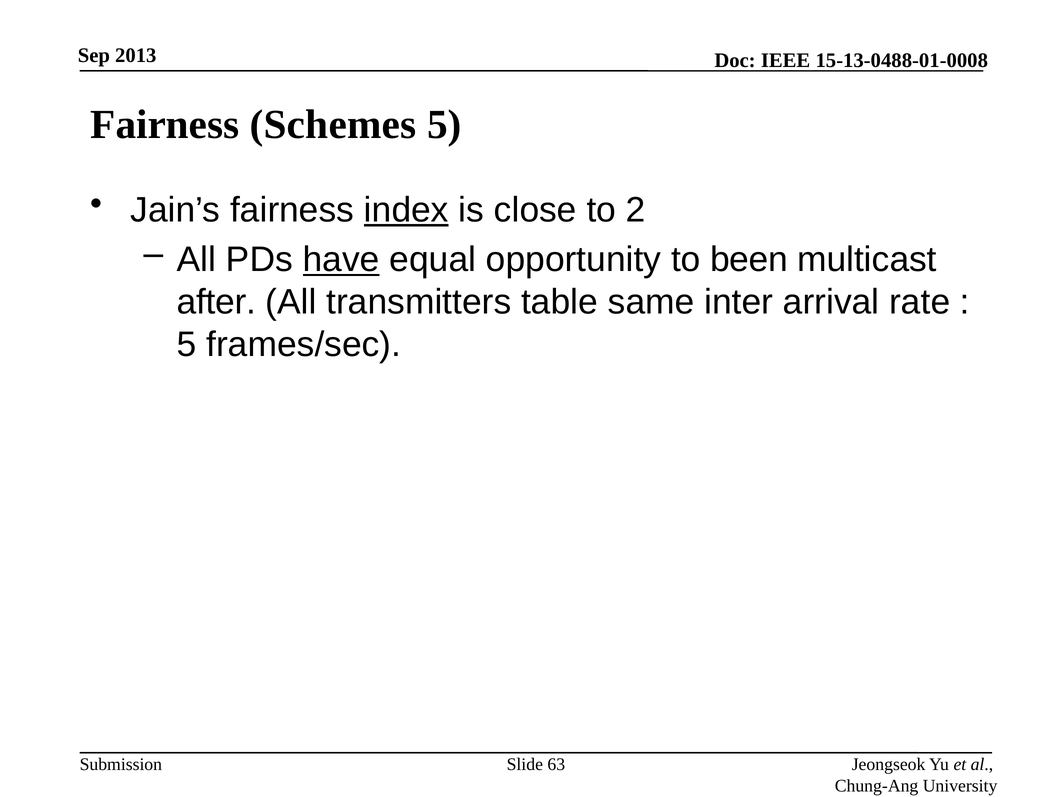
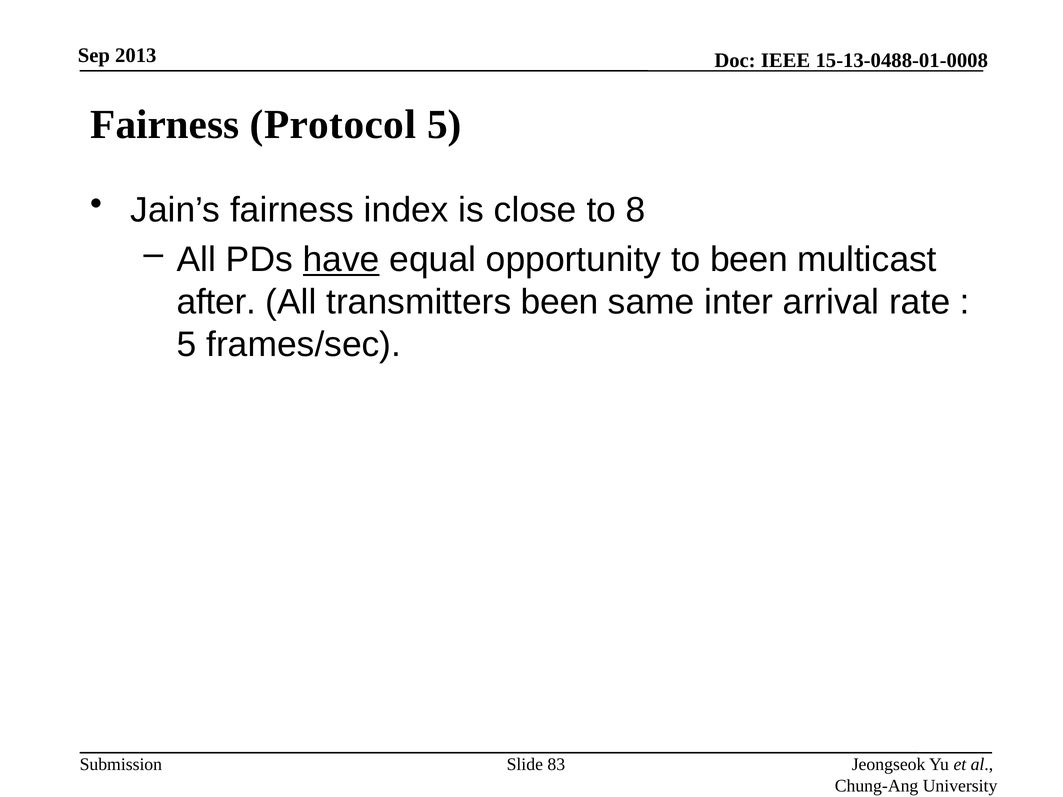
Schemes: Schemes -> Protocol (333, 125)
index underline: present -> none (406, 210)
2: 2 -> 8 (636, 210)
transmitters table: table -> been (560, 302)
63: 63 -> 83 (556, 765)
